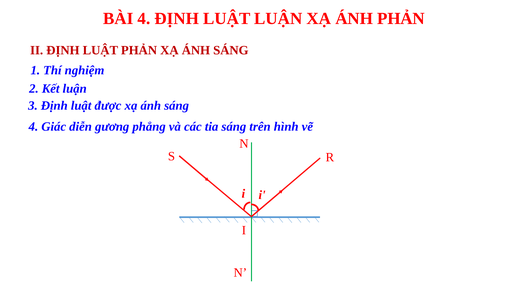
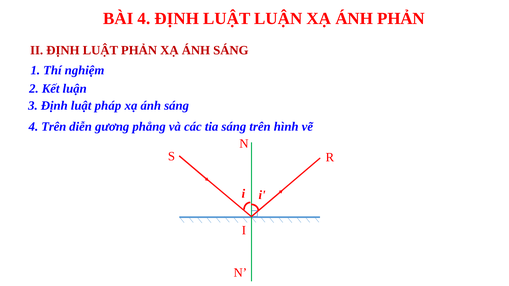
được: được -> pháp (108, 106)
4 Giác: Giác -> Trên (54, 127)
